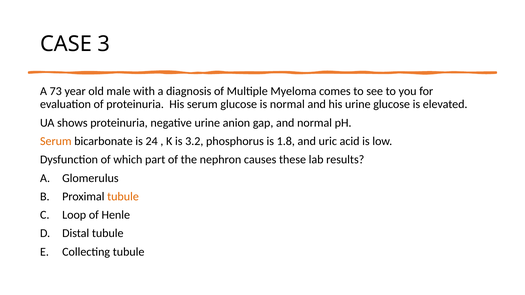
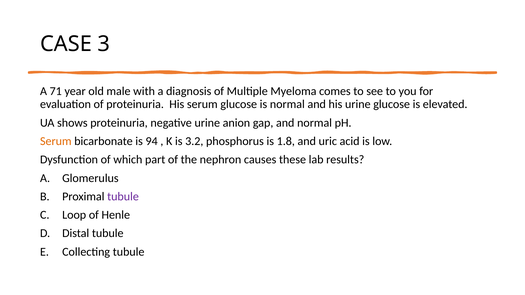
73: 73 -> 71 (56, 91)
24: 24 -> 94 (152, 141)
tubule colour: orange -> purple (123, 197)
